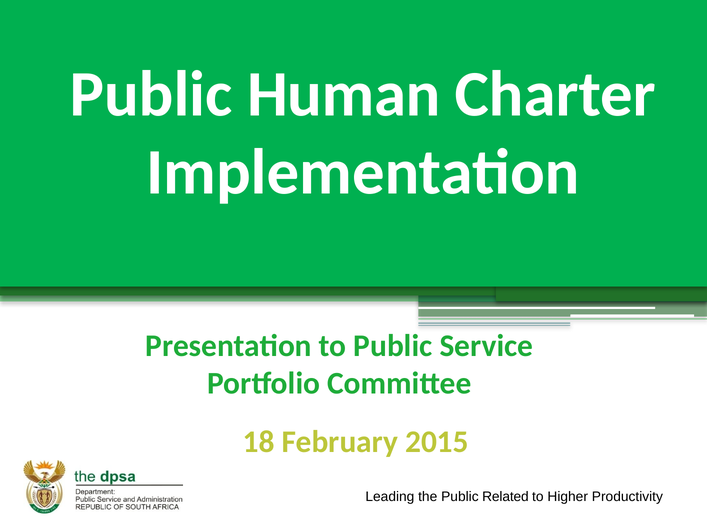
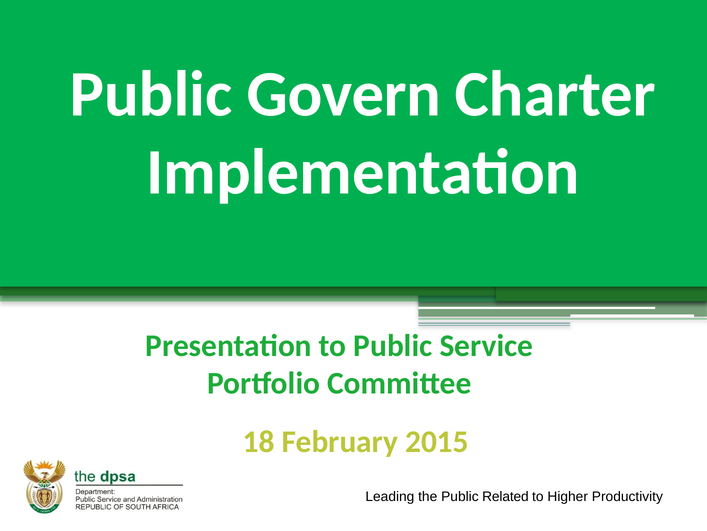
Human: Human -> Govern (344, 94)
